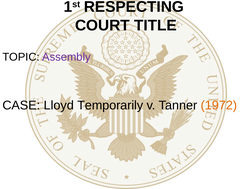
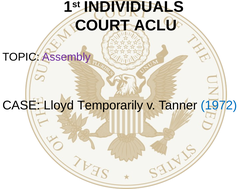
RESPECTING: RESPECTING -> INDIVIDUALS (134, 7)
TITLE: TITLE -> ACLU (155, 25)
1972 colour: orange -> blue (219, 105)
